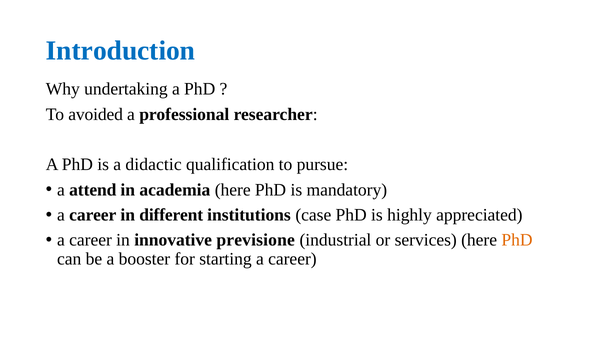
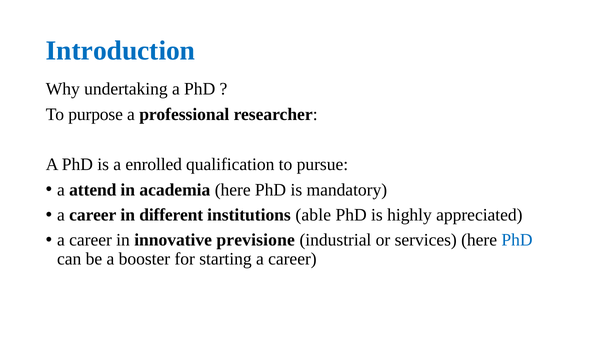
avoided: avoided -> purpose (96, 114)
didactic: didactic -> enrolled (154, 165)
case: case -> able (313, 215)
PhD colour: orange -> blue (517, 240)
